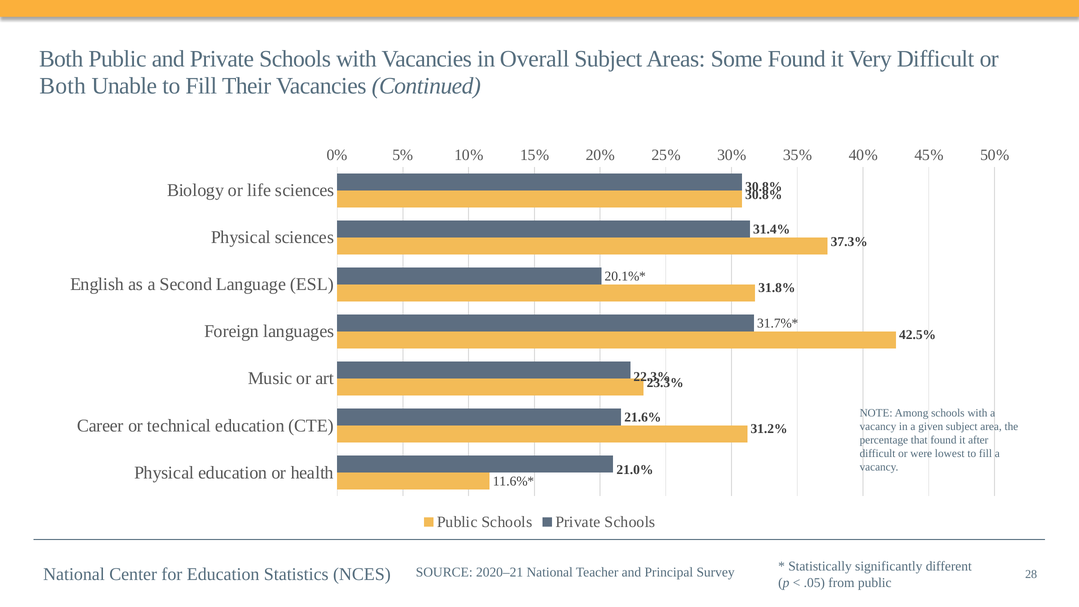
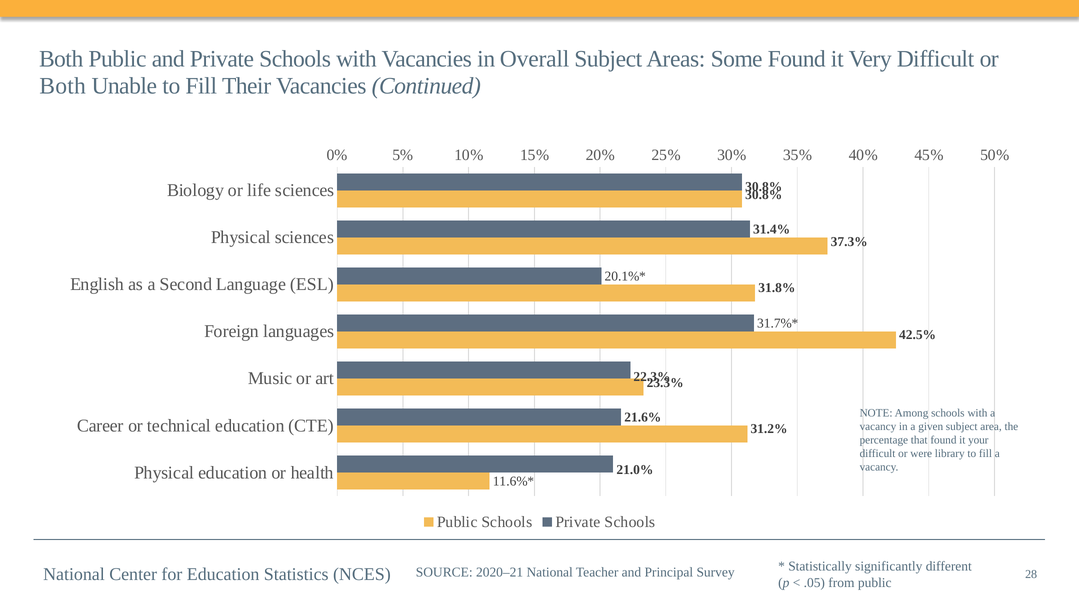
after: after -> your (978, 440)
lowest: lowest -> library (950, 453)
